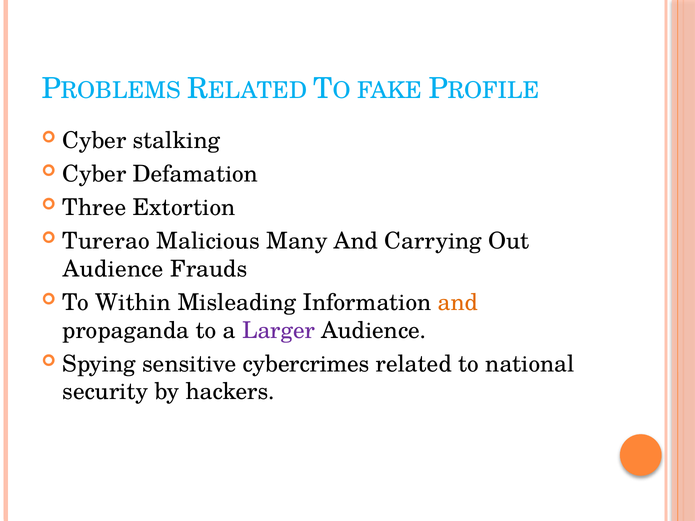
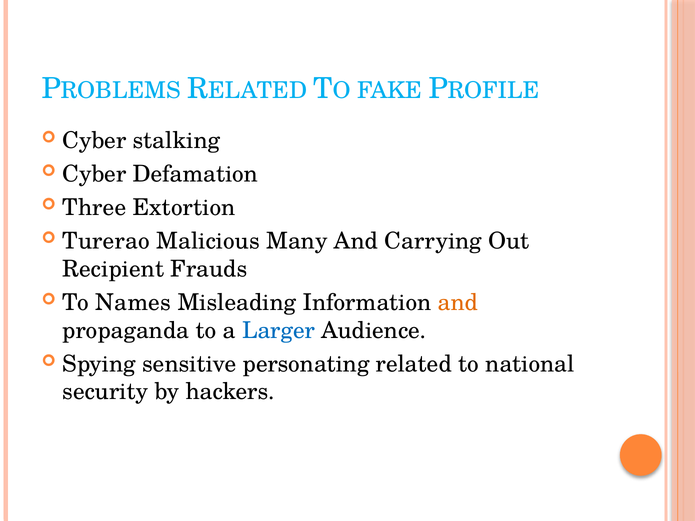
Audience: Audience -> Recipient (113, 269)
Within: Within -> Names (133, 303)
Larger colour: purple -> blue (279, 331)
cybercrimes: cybercrimes -> personating (306, 364)
